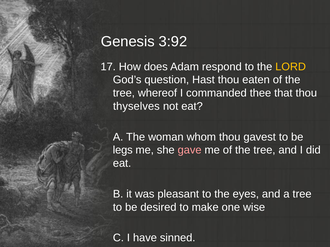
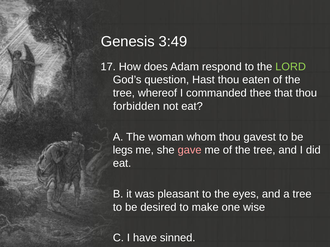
3:92: 3:92 -> 3:49 (173, 42)
LORD colour: yellow -> light green (291, 67)
thyselves: thyselves -> forbidden (136, 106)
